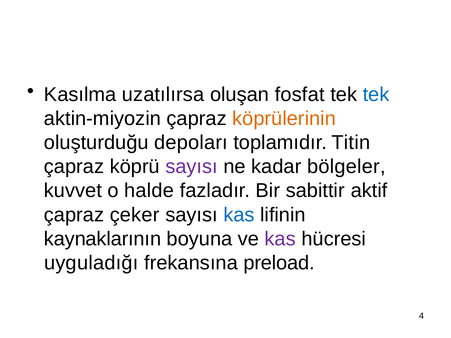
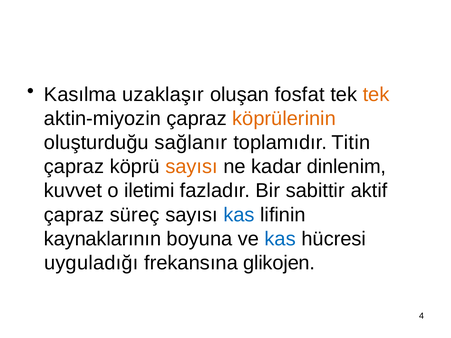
uzatılırsa: uzatılırsa -> uzaklaşır (163, 95)
tek colour: blue -> orange (376, 95)
depoları: depoları -> sağlanır (191, 143)
sayısı colour: purple -> orange (192, 167)
bölgeler: bölgeler -> dinlenim (347, 167)
halde: halde -> iletimi (149, 191)
çeker: çeker -> süreç (135, 215)
kas colour: purple -> blue (280, 239)
preload: preload -> glikojen (279, 263)
